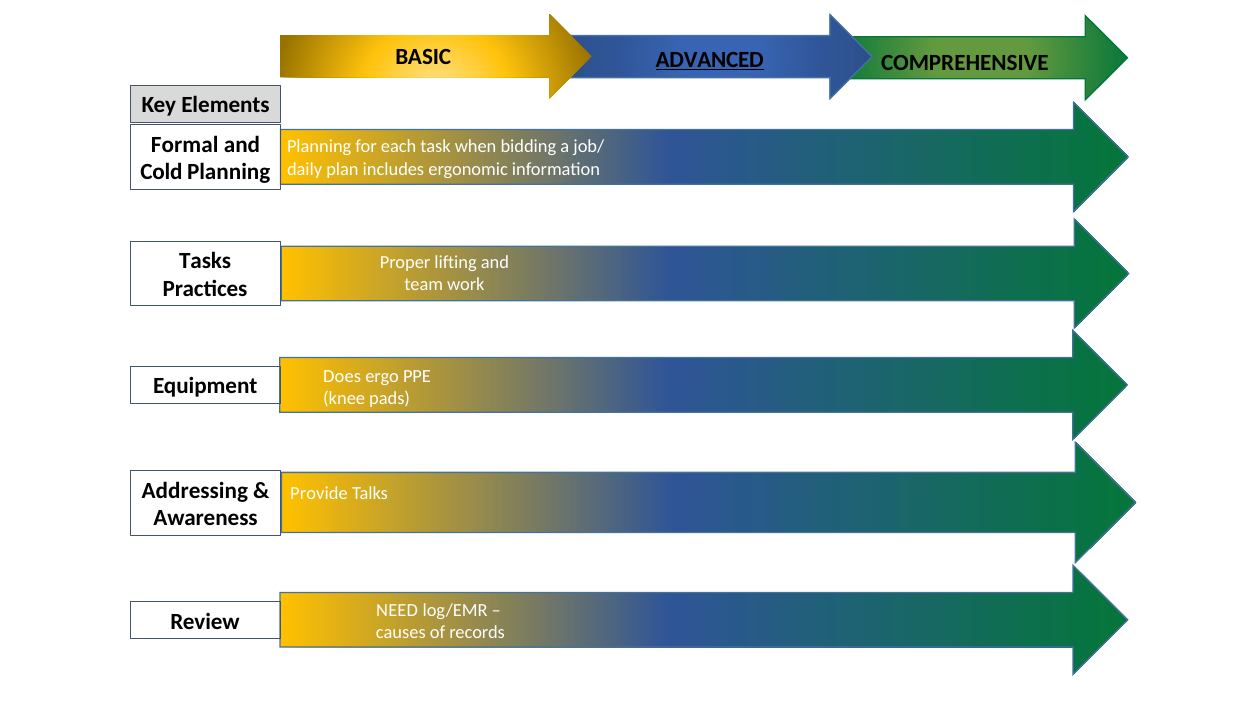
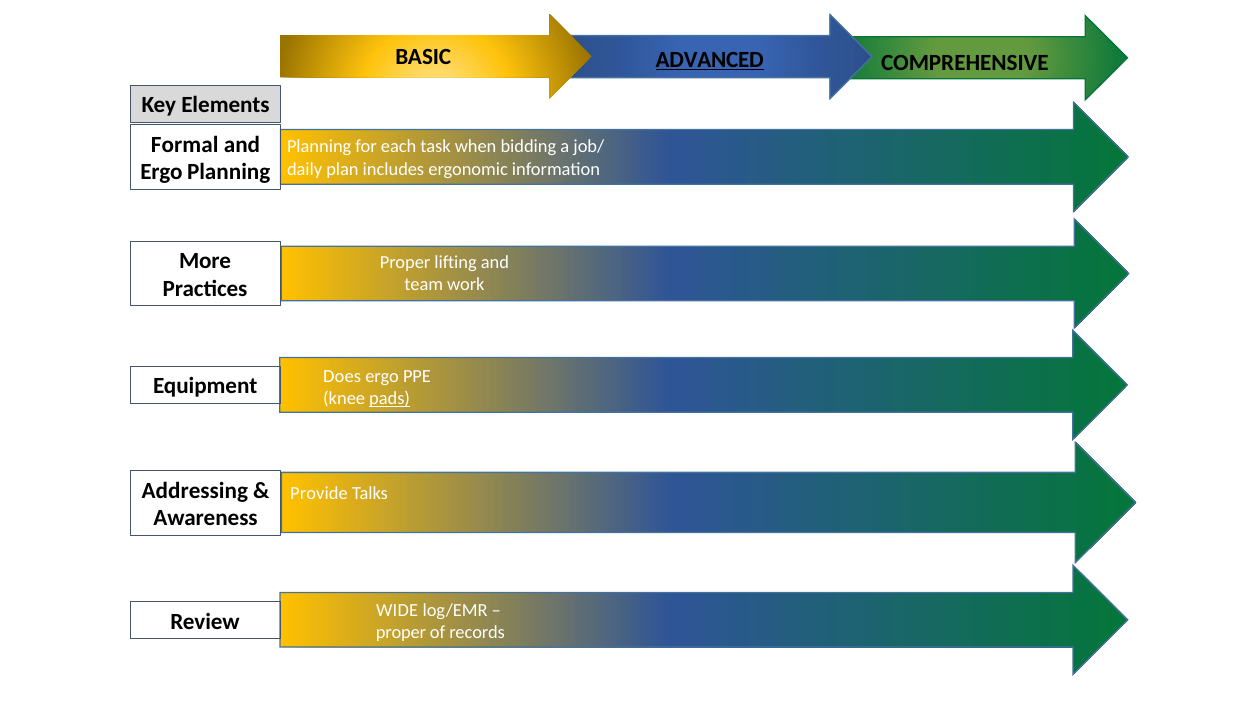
Cold: Cold -> Ergo (161, 172)
Tasks: Tasks -> More (205, 261)
pads underline: none -> present (390, 399)
NEED: NEED -> WIDE (397, 611)
causes: causes -> proper (401, 633)
